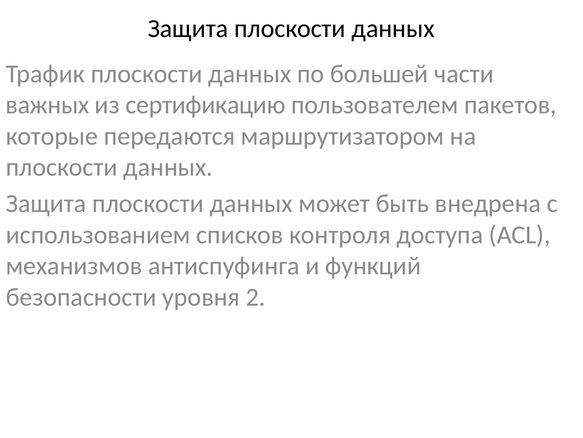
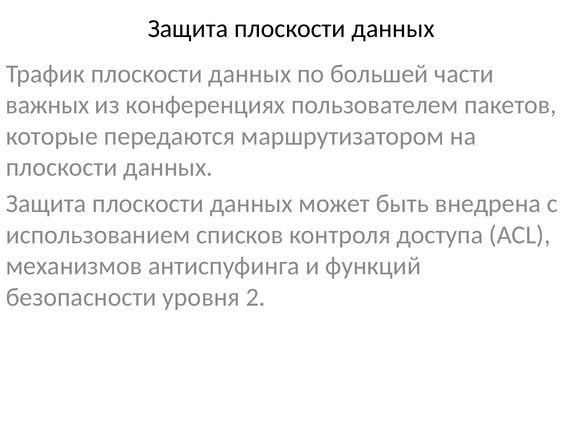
сертификацию: сертификацию -> конференциях (205, 105)
